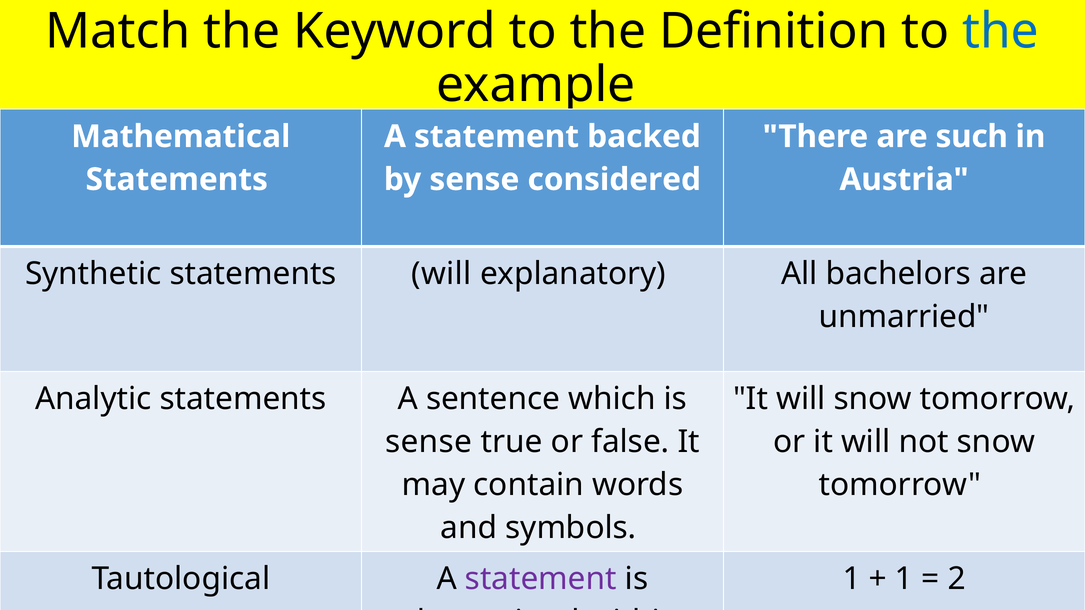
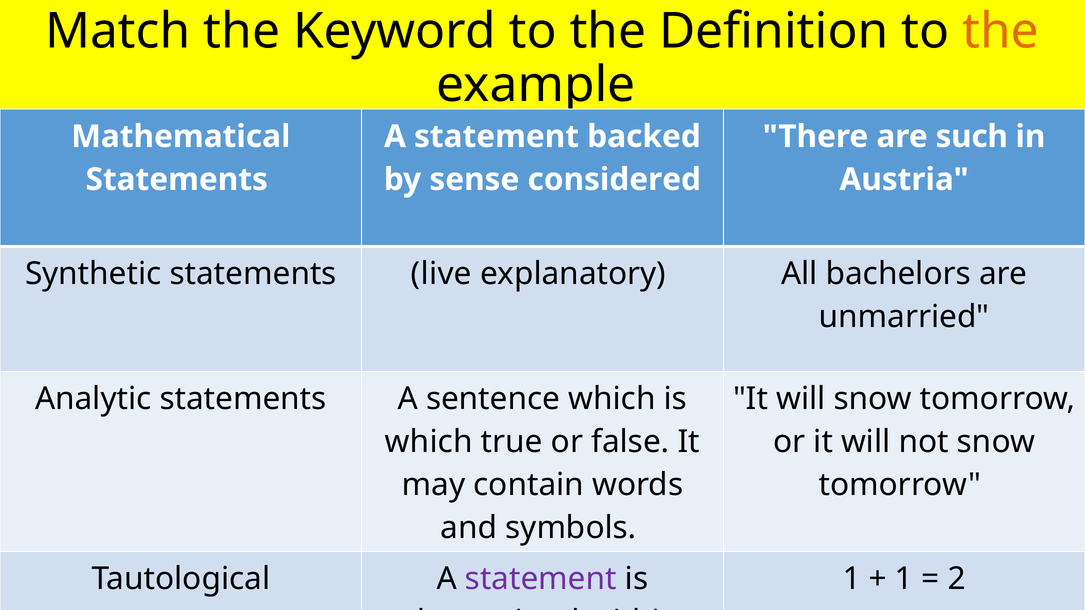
the colour: blue -> orange (1001, 31)
statements will: will -> live (441, 274)
sense: sense -> which (429, 442)
